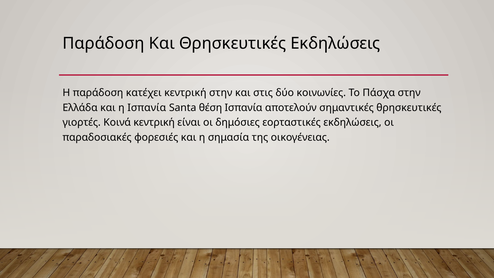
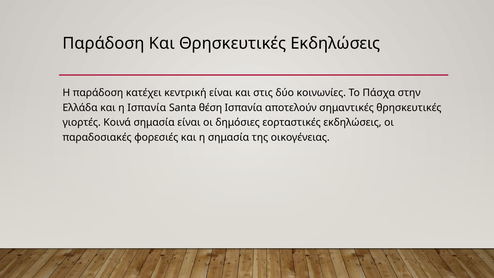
κεντρική στην: στην -> είναι (221, 93)
Κοινά κεντρική: κεντρική -> σημασία (154, 123)
